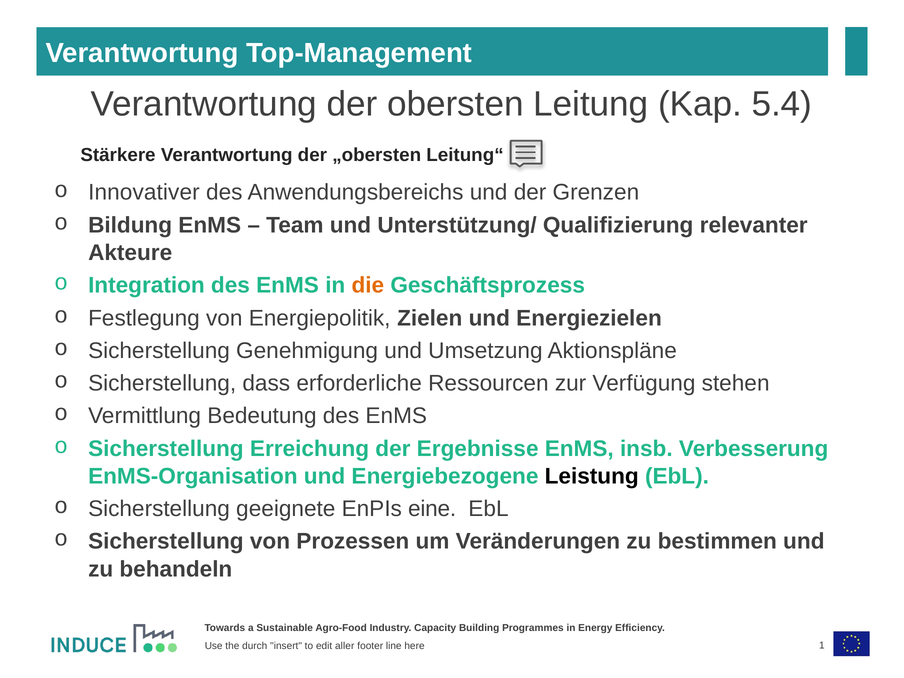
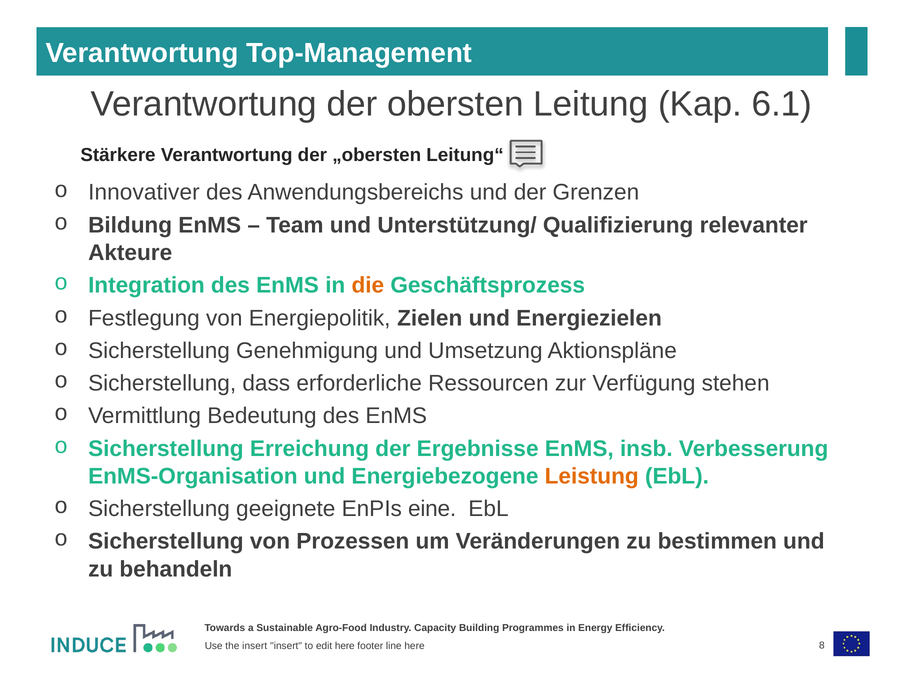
5.4: 5.4 -> 6.1 (782, 104)
Leistung colour: black -> orange (592, 476)
the durch: durch -> insert (255, 646)
edit aller: aller -> here (345, 646)
1: 1 -> 8 (822, 646)
